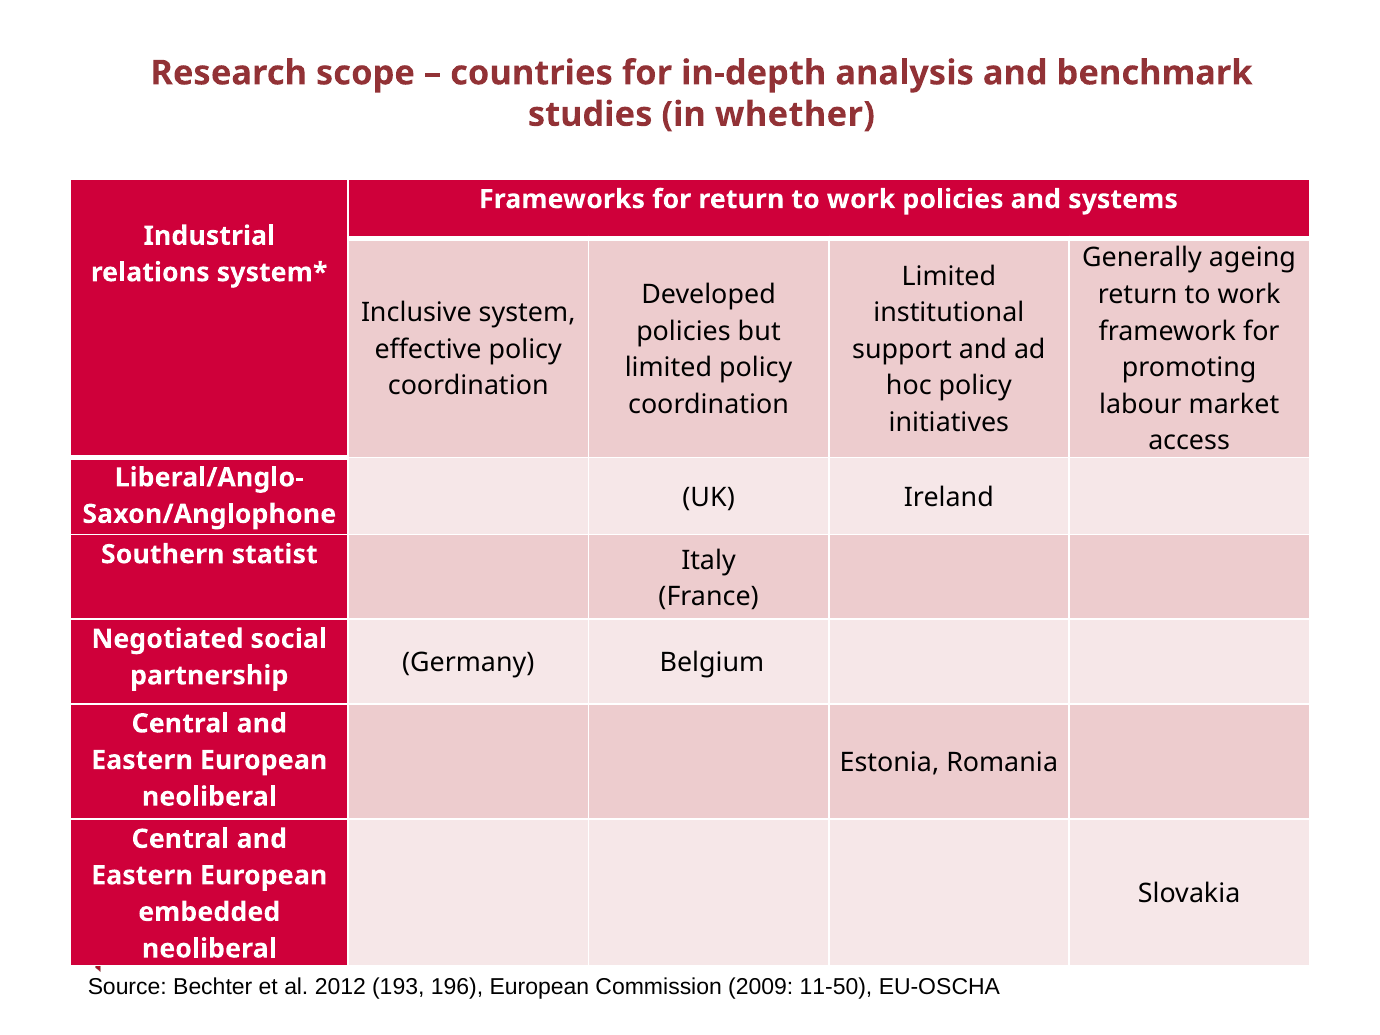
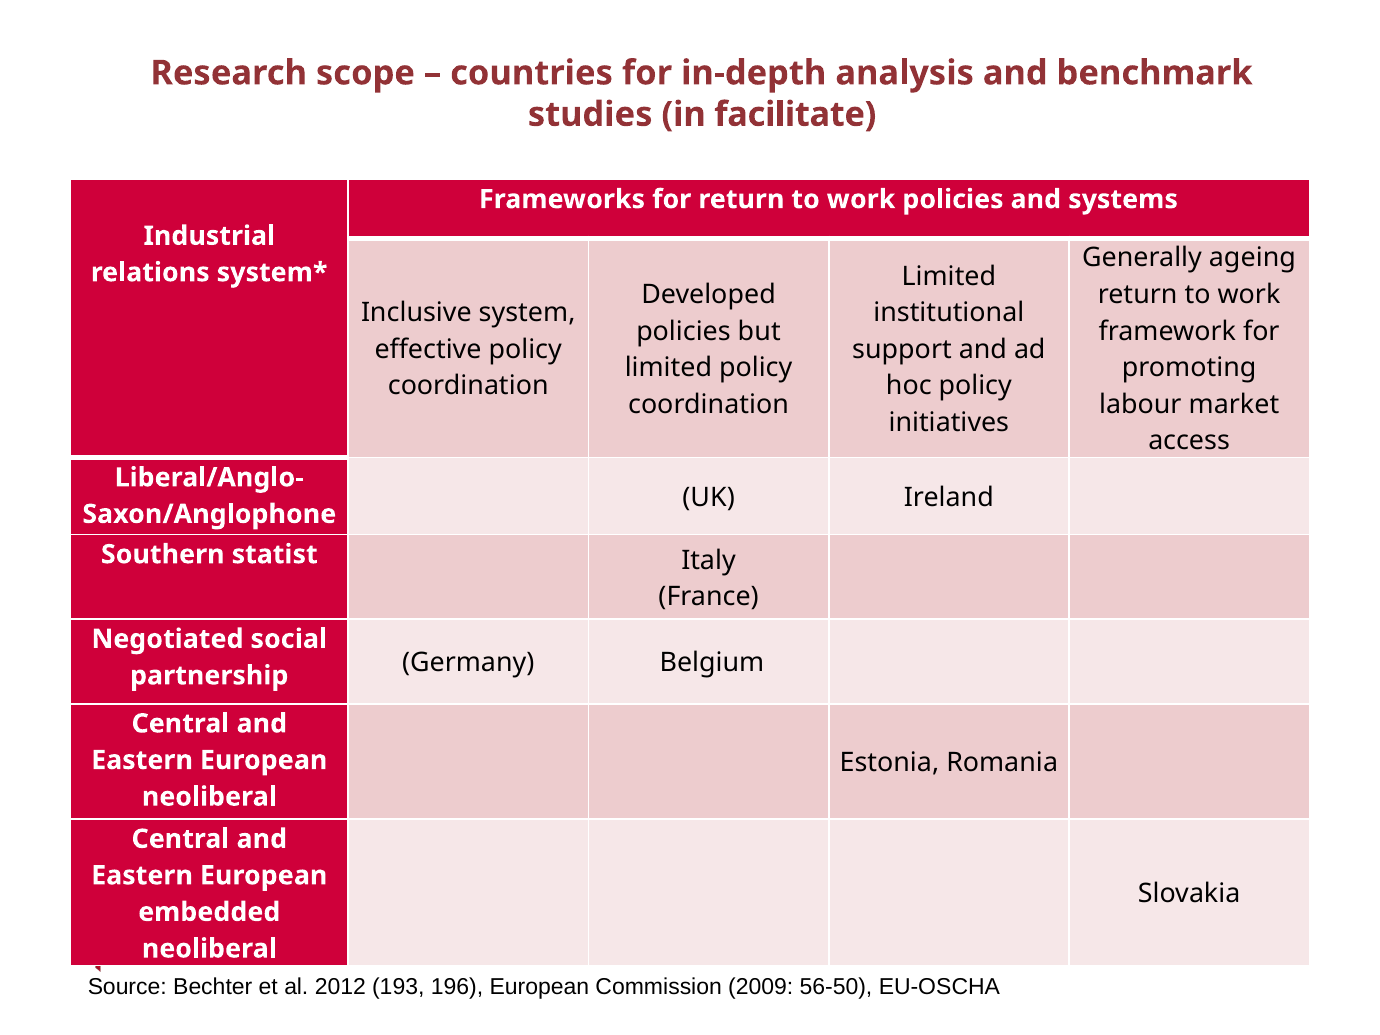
whether: whether -> facilitate (795, 114)
11-50: 11-50 -> 56-50 (836, 987)
